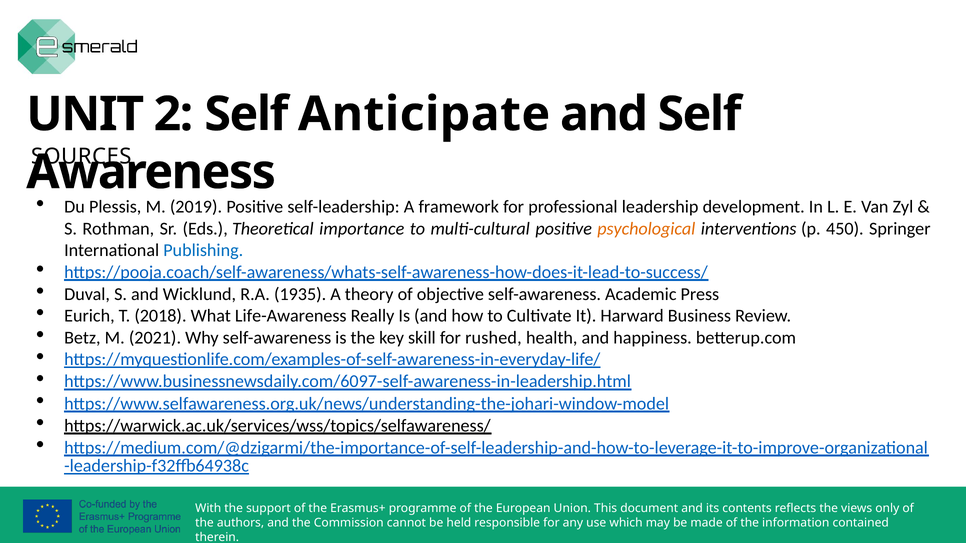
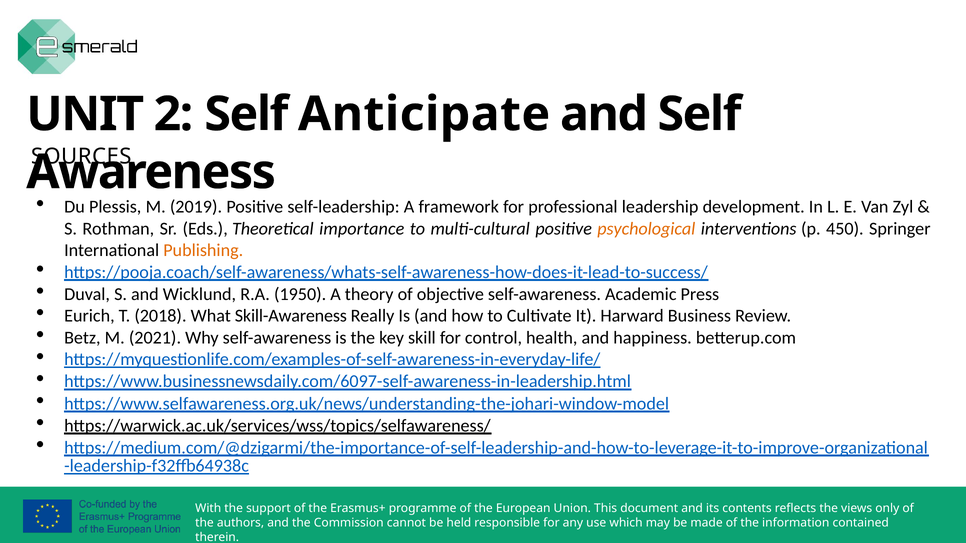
Publishing colour: blue -> orange (203, 251)
1935: 1935 -> 1950 (300, 294)
Life-Awareness: Life-Awareness -> Skill-Awareness (291, 316)
rushed: rushed -> control (494, 338)
